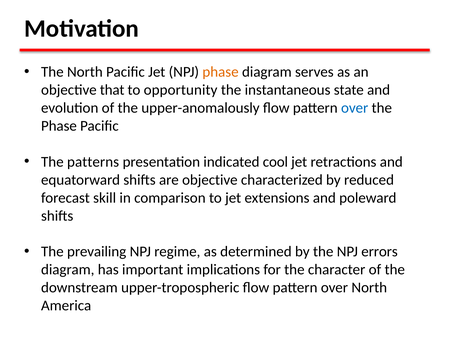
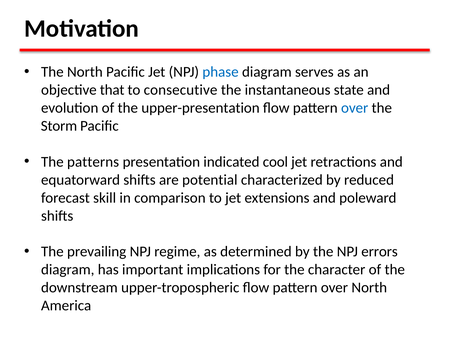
phase colour: orange -> blue (221, 72)
opportunity: opportunity -> consecutive (181, 90)
upper-anomalously: upper-anomalously -> upper-presentation (201, 108)
Phase: Phase -> Storm (59, 126)
are objective: objective -> potential (210, 180)
